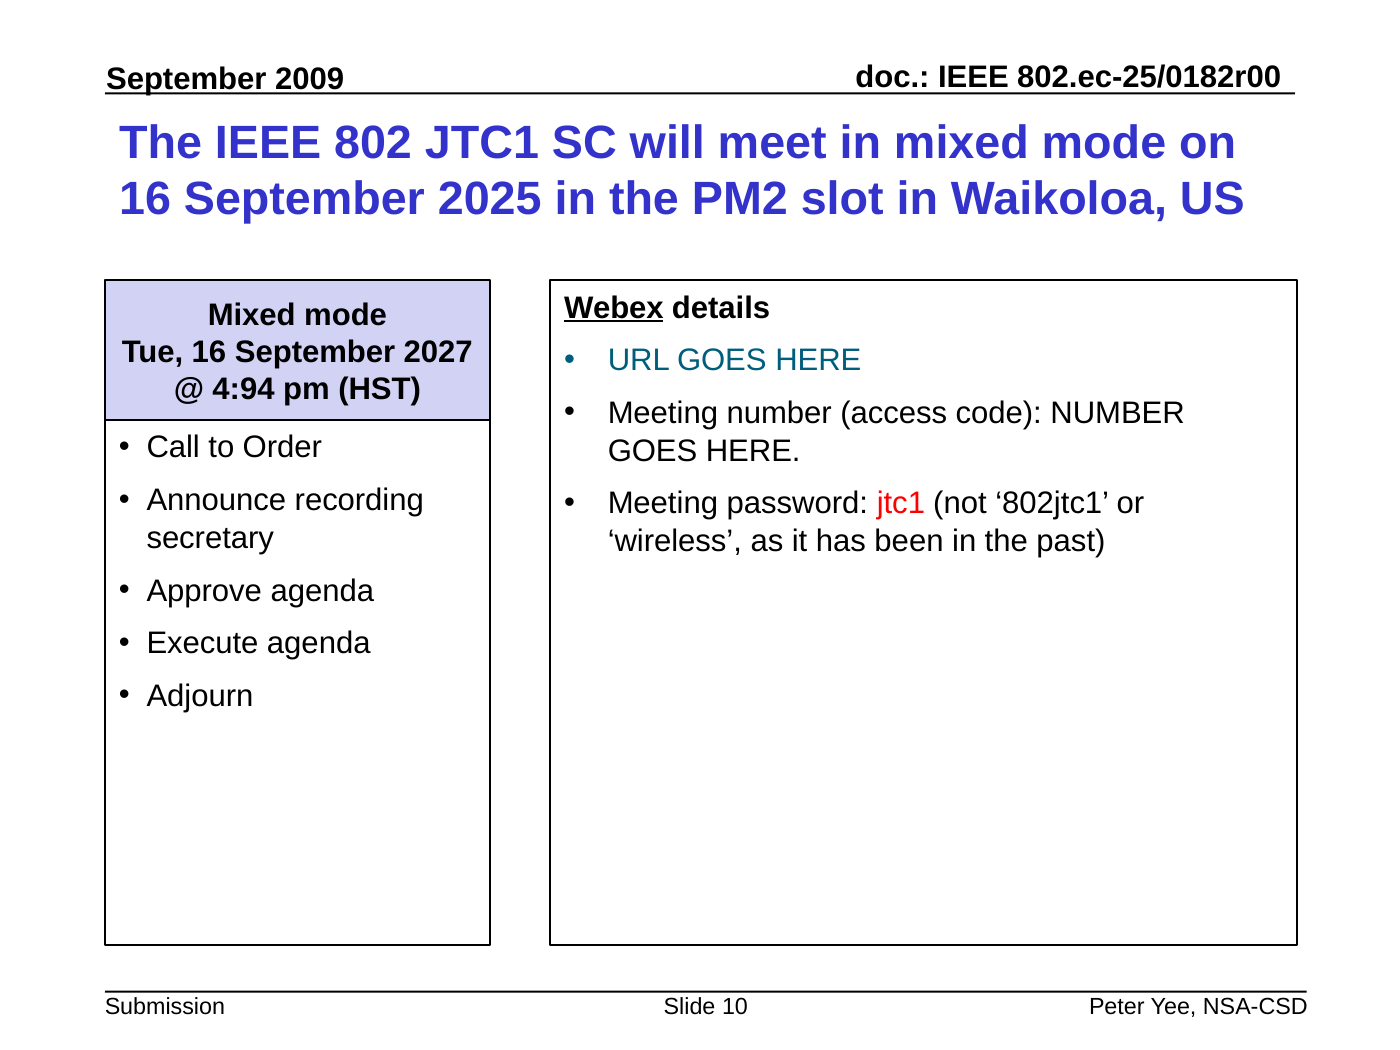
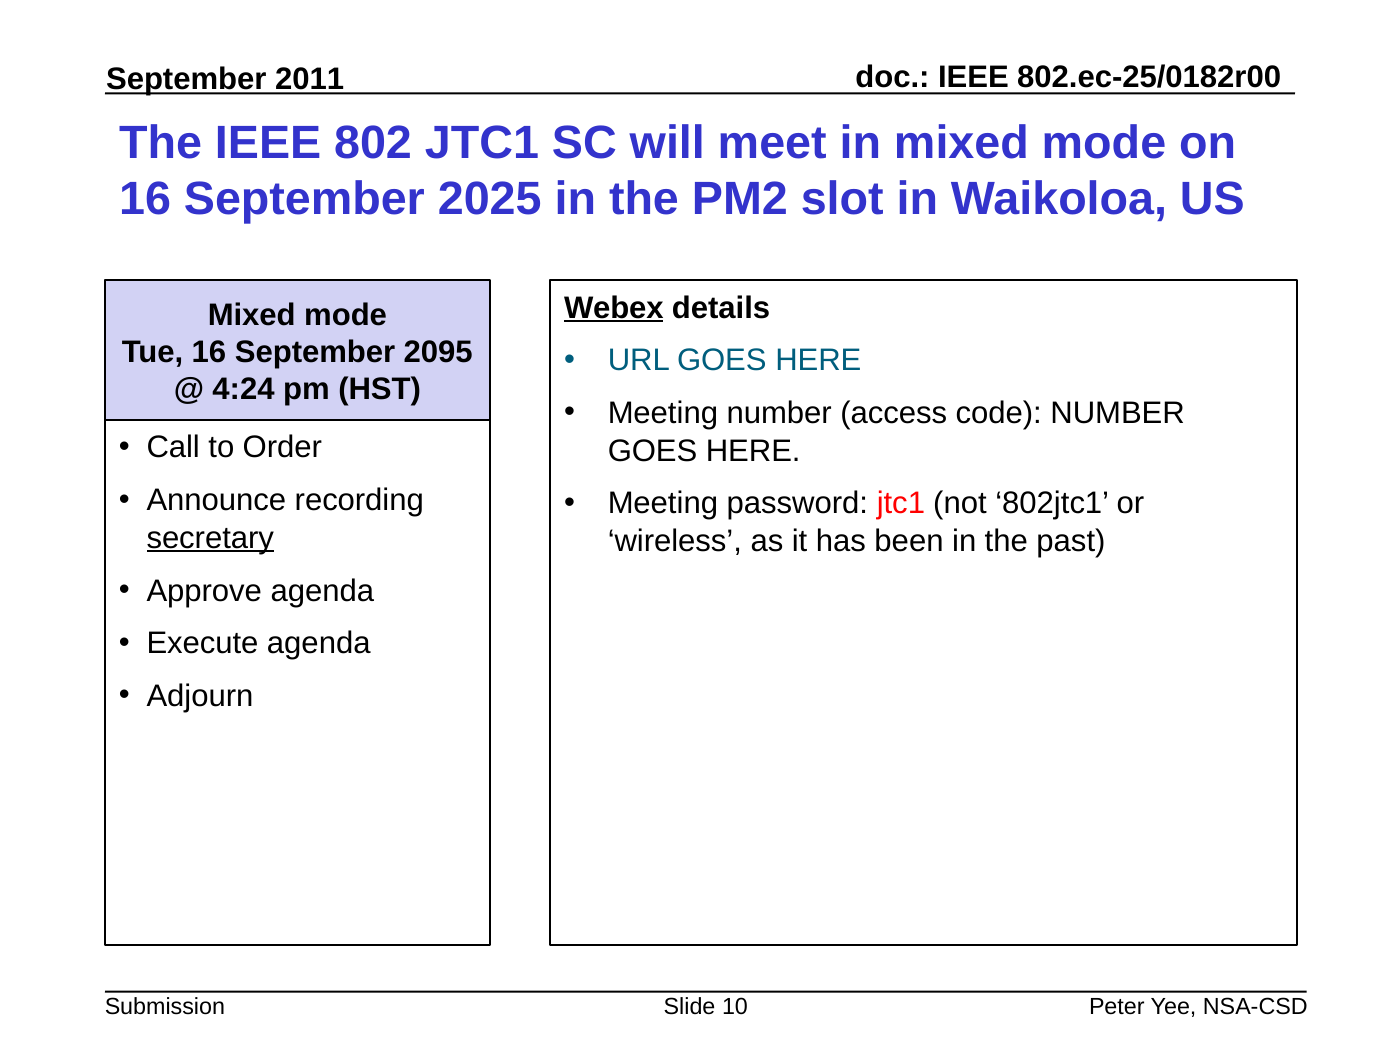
2009: 2009 -> 2011 (310, 79)
2027: 2027 -> 2095 (438, 352)
4:94: 4:94 -> 4:24 (244, 389)
secretary underline: none -> present (210, 538)
